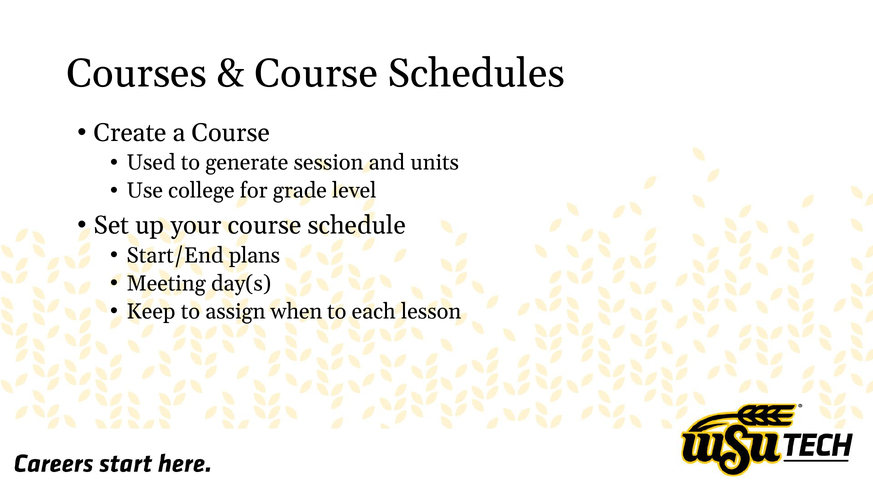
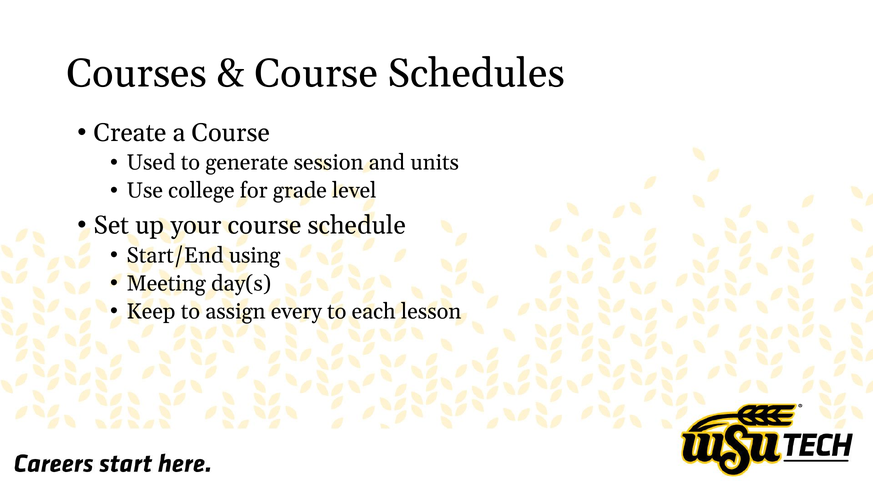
plans: plans -> using (255, 255)
when: when -> every (296, 312)
